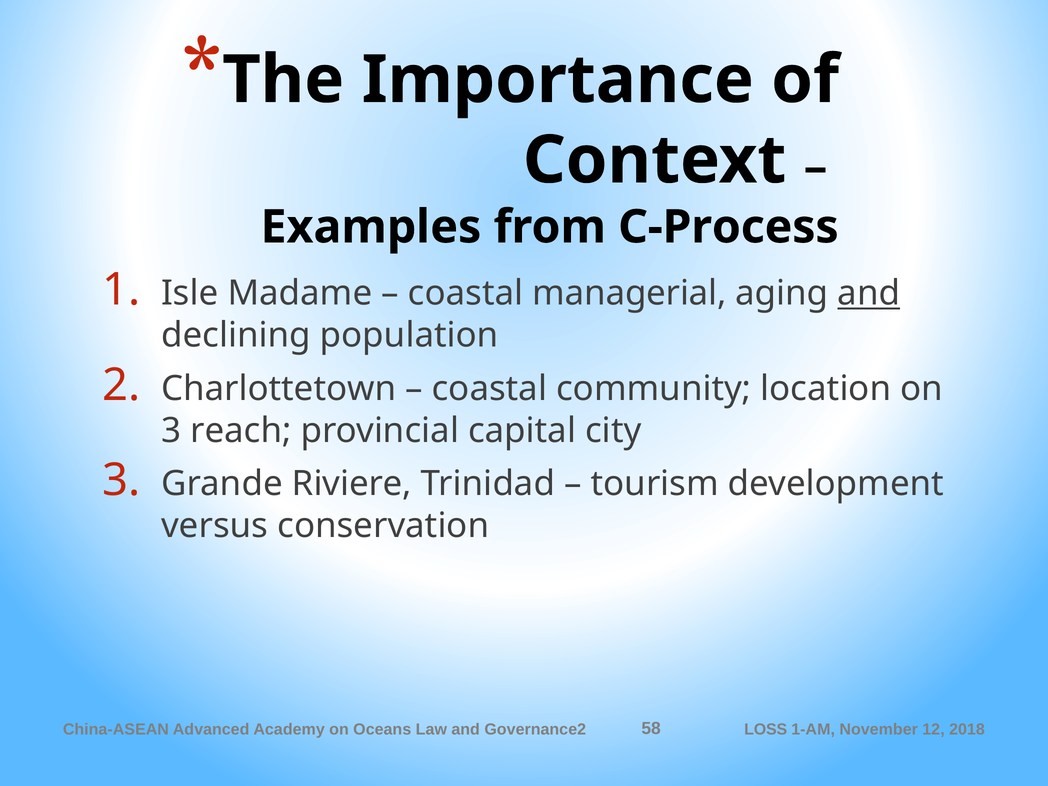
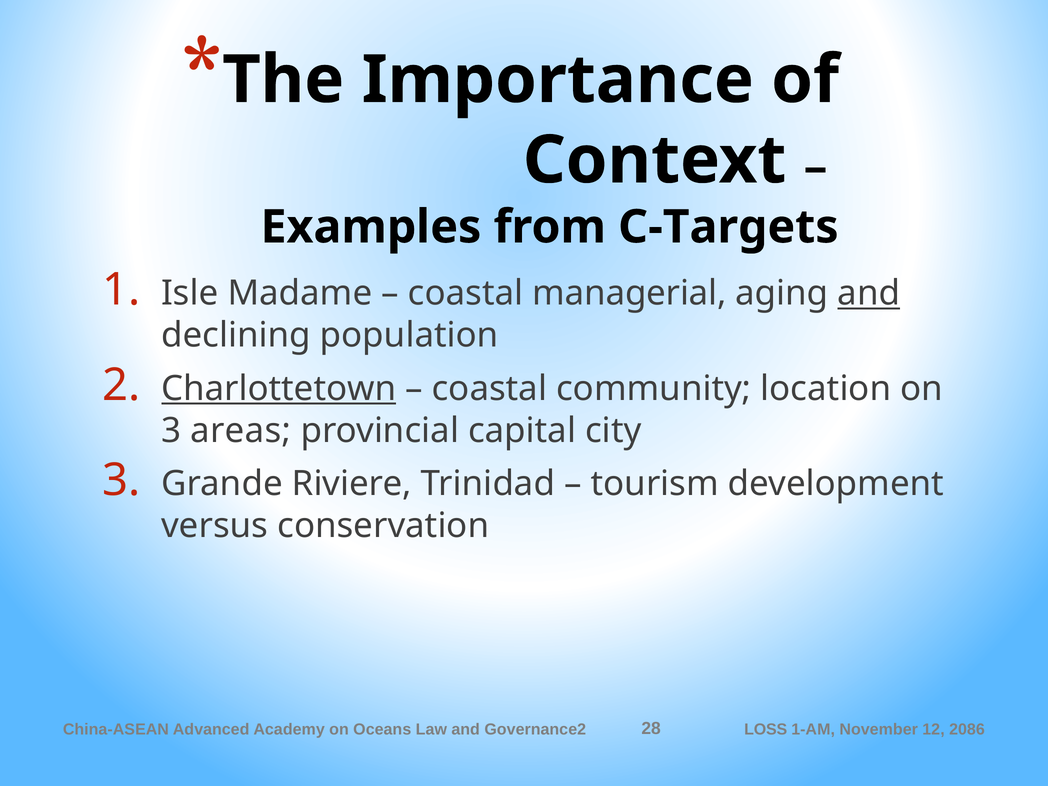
C-Process: C-Process -> C-Targets (728, 227)
Charlottetown underline: none -> present (279, 389)
reach: reach -> areas (241, 430)
58: 58 -> 28 (651, 729)
2018: 2018 -> 2086 (967, 729)
